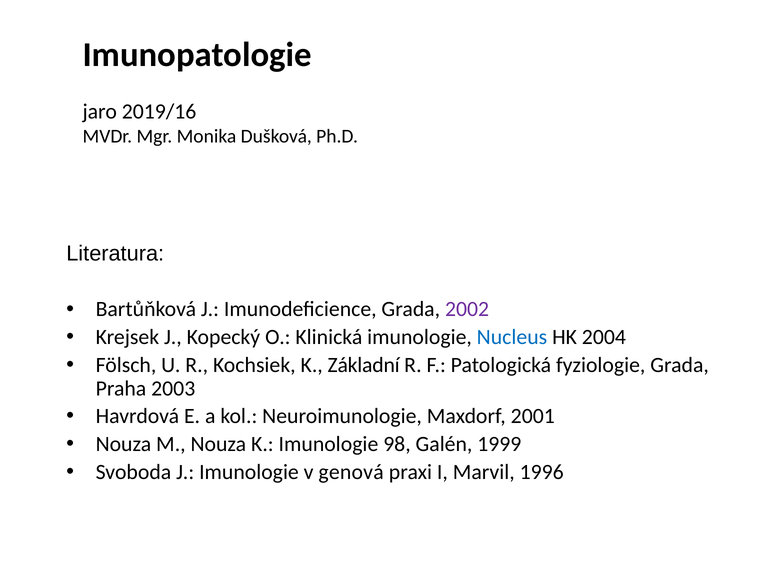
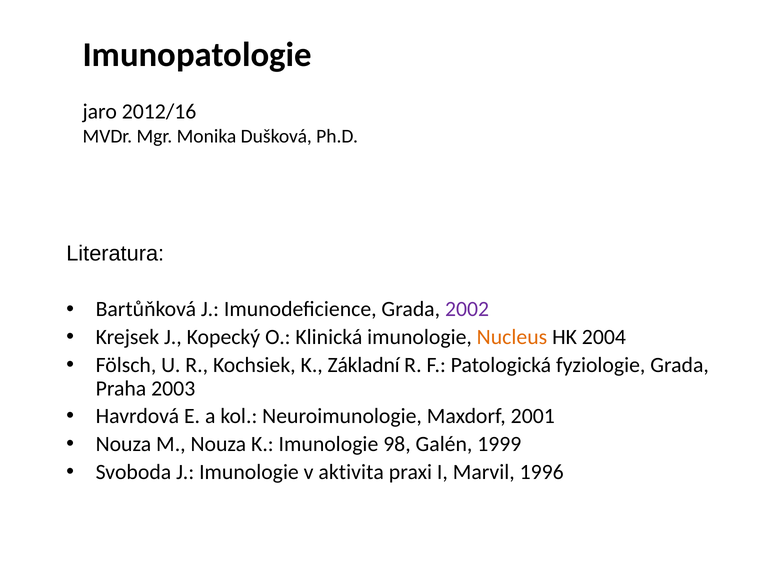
2019/16: 2019/16 -> 2012/16 (159, 111)
Nucleus colour: blue -> orange (512, 337)
genová: genová -> aktivita (351, 471)
